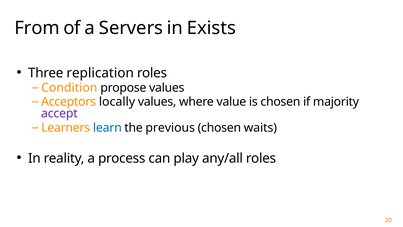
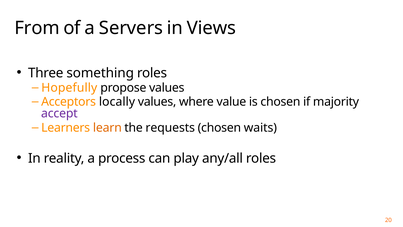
Exists: Exists -> Views (211, 28)
replication: replication -> something (100, 73)
Condition: Condition -> Hopefully (69, 88)
learn colour: blue -> orange (107, 128)
previous: previous -> requests (170, 128)
